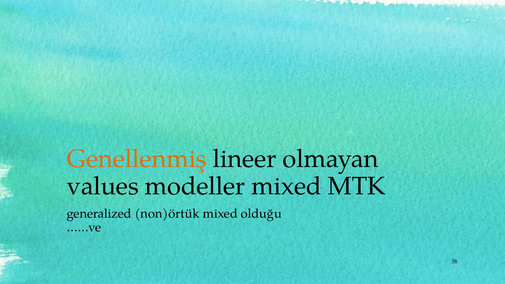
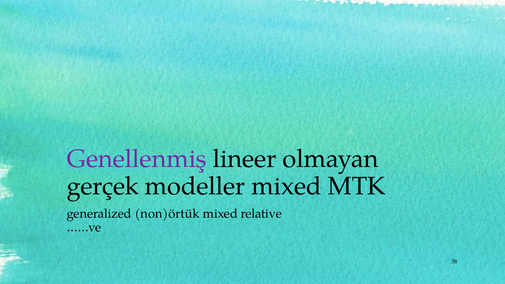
Genellenmiş colour: orange -> purple (137, 159)
values: values -> gerçek (103, 186)
olduğu: olduğu -> relative (261, 214)
